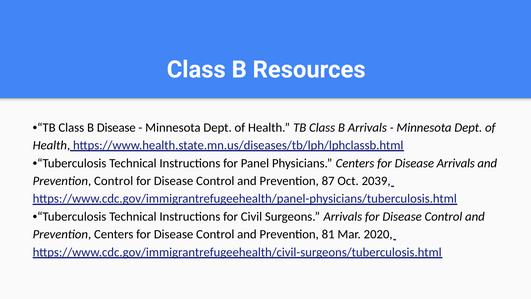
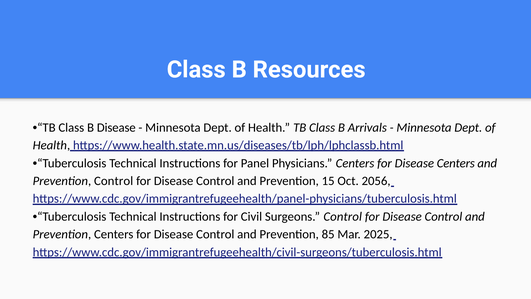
Disease Arrivals: Arrivals -> Centers (456, 163)
87: 87 -> 15 (328, 181)
2039: 2039 -> 2056 (376, 181)
Surgeons Arrivals: Arrivals -> Control (343, 216)
81: 81 -> 85 (328, 234)
2020: 2020 -> 2025 (378, 234)
